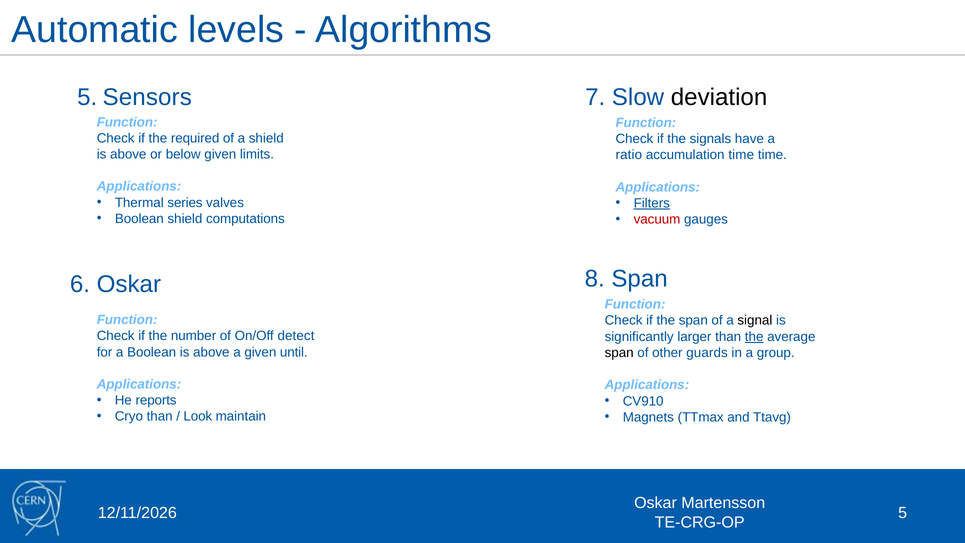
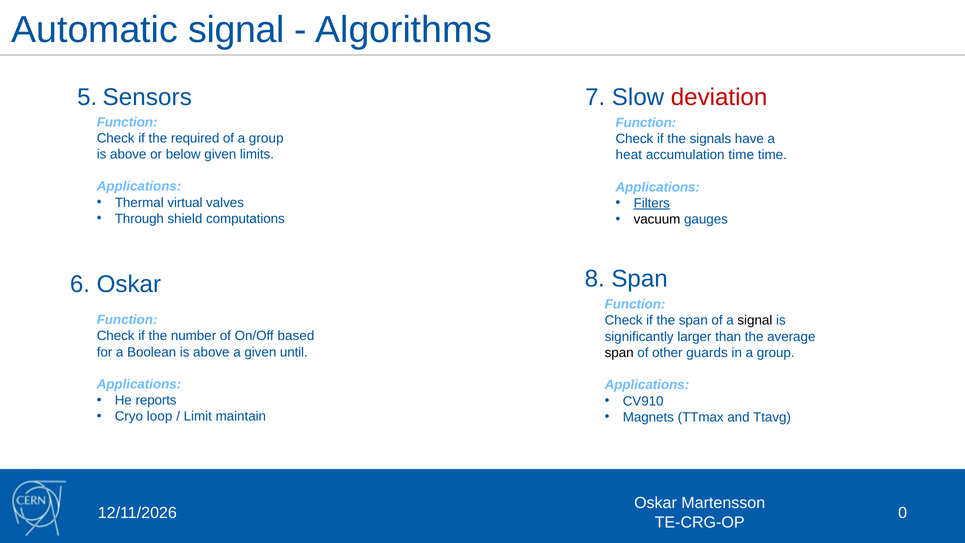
Automatic levels: levels -> signal (236, 30)
deviation colour: black -> red (719, 97)
of a shield: shield -> group (266, 138)
ratio: ratio -> heat (629, 155)
series: series -> virtual (185, 203)
Boolean: Boolean -> Through (139, 219)
vacuum colour: red -> black (657, 219)
detect: detect -> based (296, 336)
the underline: present -> none (754, 337)
Cryo than: than -> loop (160, 416)
Look: Look -> Limit (198, 416)
5: 5 -> 0 (903, 513)
